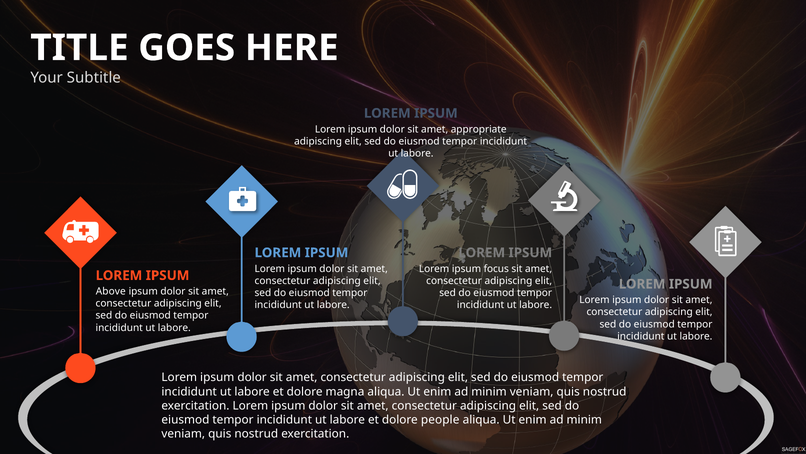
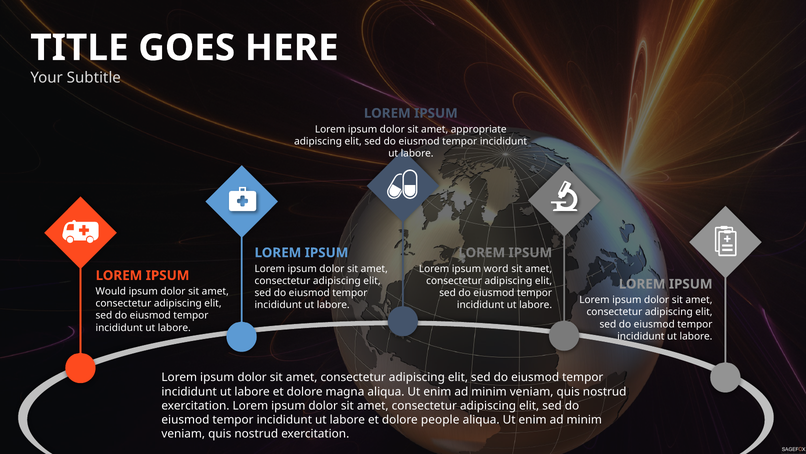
focus: focus -> word (496, 268)
Above: Above -> Would (111, 291)
